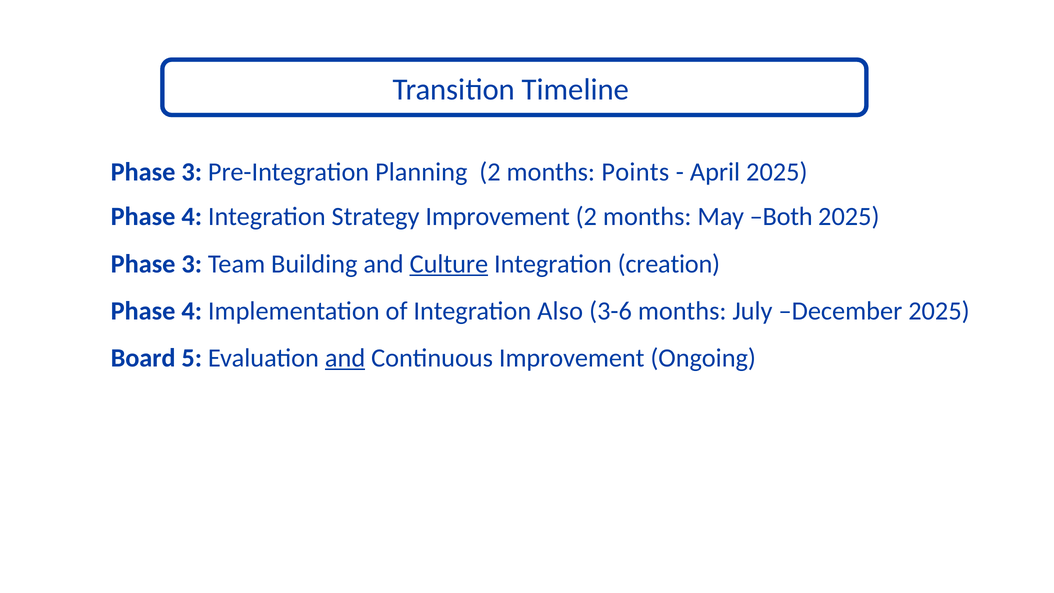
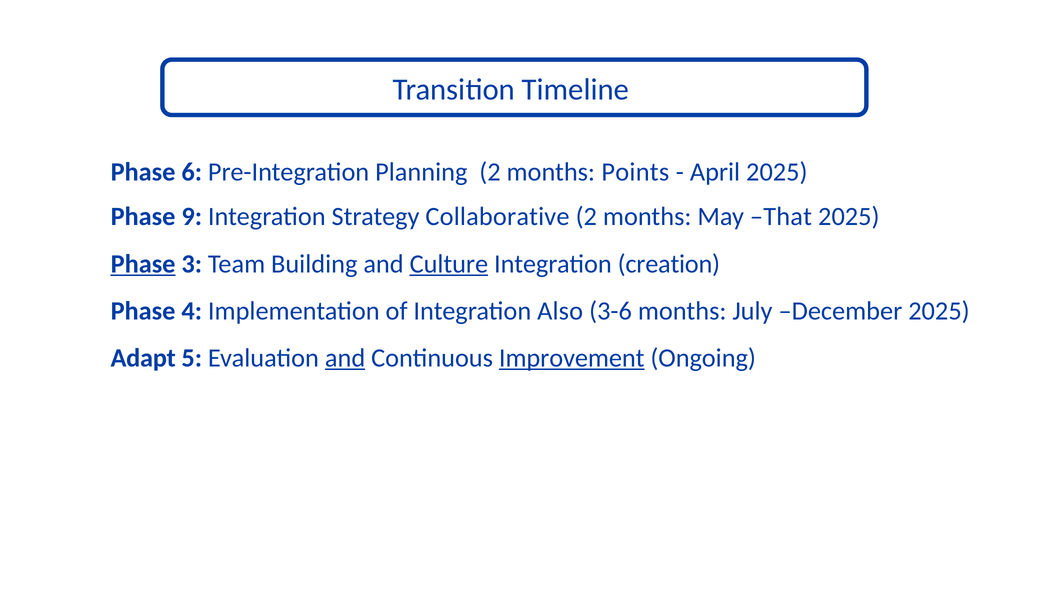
3: 3 -> 6 (192, 172)
4: 4 -> 9 (192, 217)
Strategy Improvement: Improvement -> Collaborative (498, 217)
Both: Both -> That (781, 217)
Phase underline: none -> present (143, 264)
Board: Board -> Adapt (143, 358)
Improvement underline: none -> present (572, 358)
